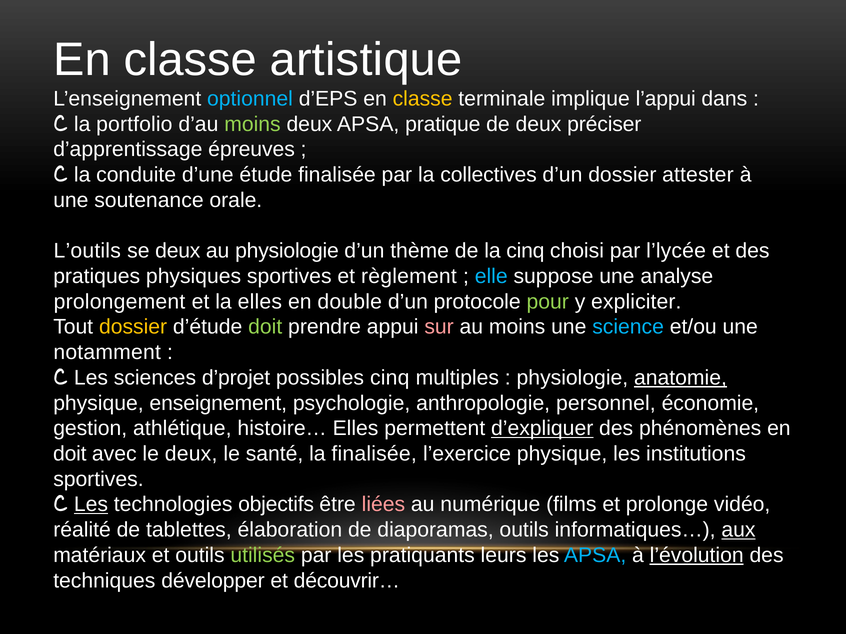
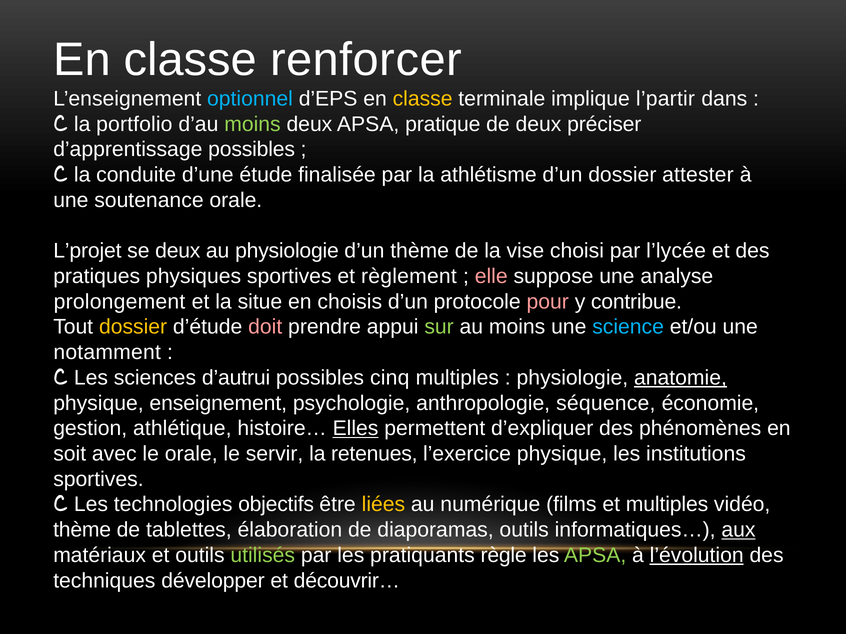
artistique: artistique -> renforcer (366, 60)
l’appui: l’appui -> l’partir (666, 99)
d’apprentissage épreuves: épreuves -> possibles (252, 150)
collectives: collectives -> athlétisme (488, 175)
L’outils: L’outils -> L’projet (87, 251)
la cinq: cinq -> vise (525, 251)
elle colour: light blue -> pink (491, 276)
la elles: elles -> situe (260, 302)
double: double -> choisis (350, 302)
pour colour: light green -> pink (548, 302)
expliciter: expliciter -> contribue (636, 302)
doit colour: light green -> pink (265, 327)
sur colour: pink -> light green (439, 327)
d’projet: d’projet -> d’autrui (236, 378)
personnel: personnel -> séquence (606, 403)
Elles underline: none -> present (356, 429)
d’expliquer underline: present -> none (542, 429)
doit: doit -> soit (70, 454)
le deux: deux -> orale (191, 454)
santé: santé -> servir (275, 454)
la finalisée: finalisée -> retenues (374, 454)
Les underline: present -> none (91, 505)
liées colour: pink -> yellow (383, 505)
et prolonge: prolonge -> multiples (667, 505)
réalité: réalité -> thème (82, 530)
leurs: leurs -> règle (504, 556)
APSA colour: light blue -> light green (595, 556)
